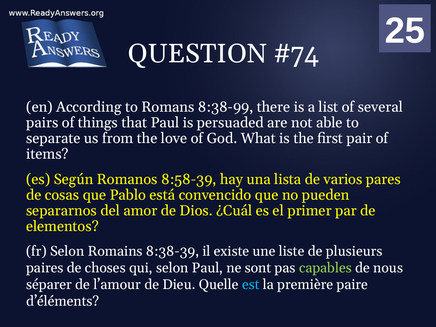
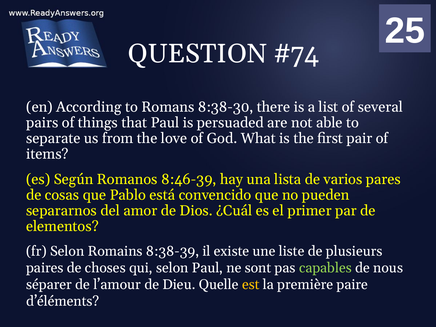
8:38-99: 8:38-99 -> 8:38-30 (226, 107)
8:58-39: 8:58-39 -> 8:46-39 (189, 179)
est colour: light blue -> yellow (251, 285)
